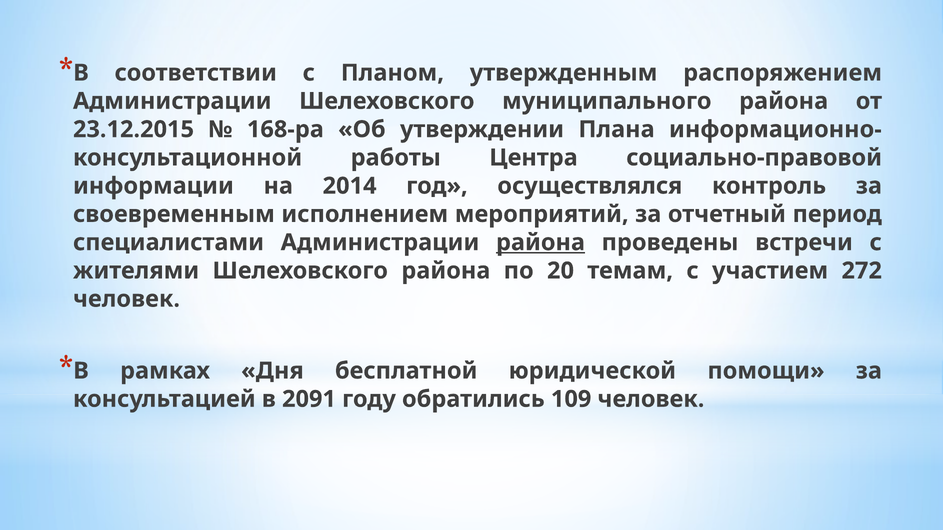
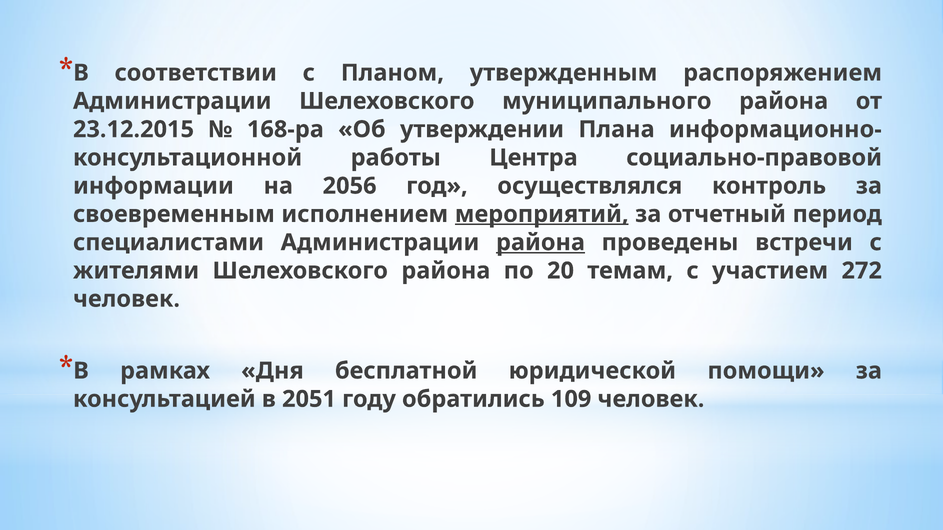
2014: 2014 -> 2056 (350, 186)
мероприятий underline: none -> present (542, 214)
2091: 2091 -> 2051 (309, 399)
